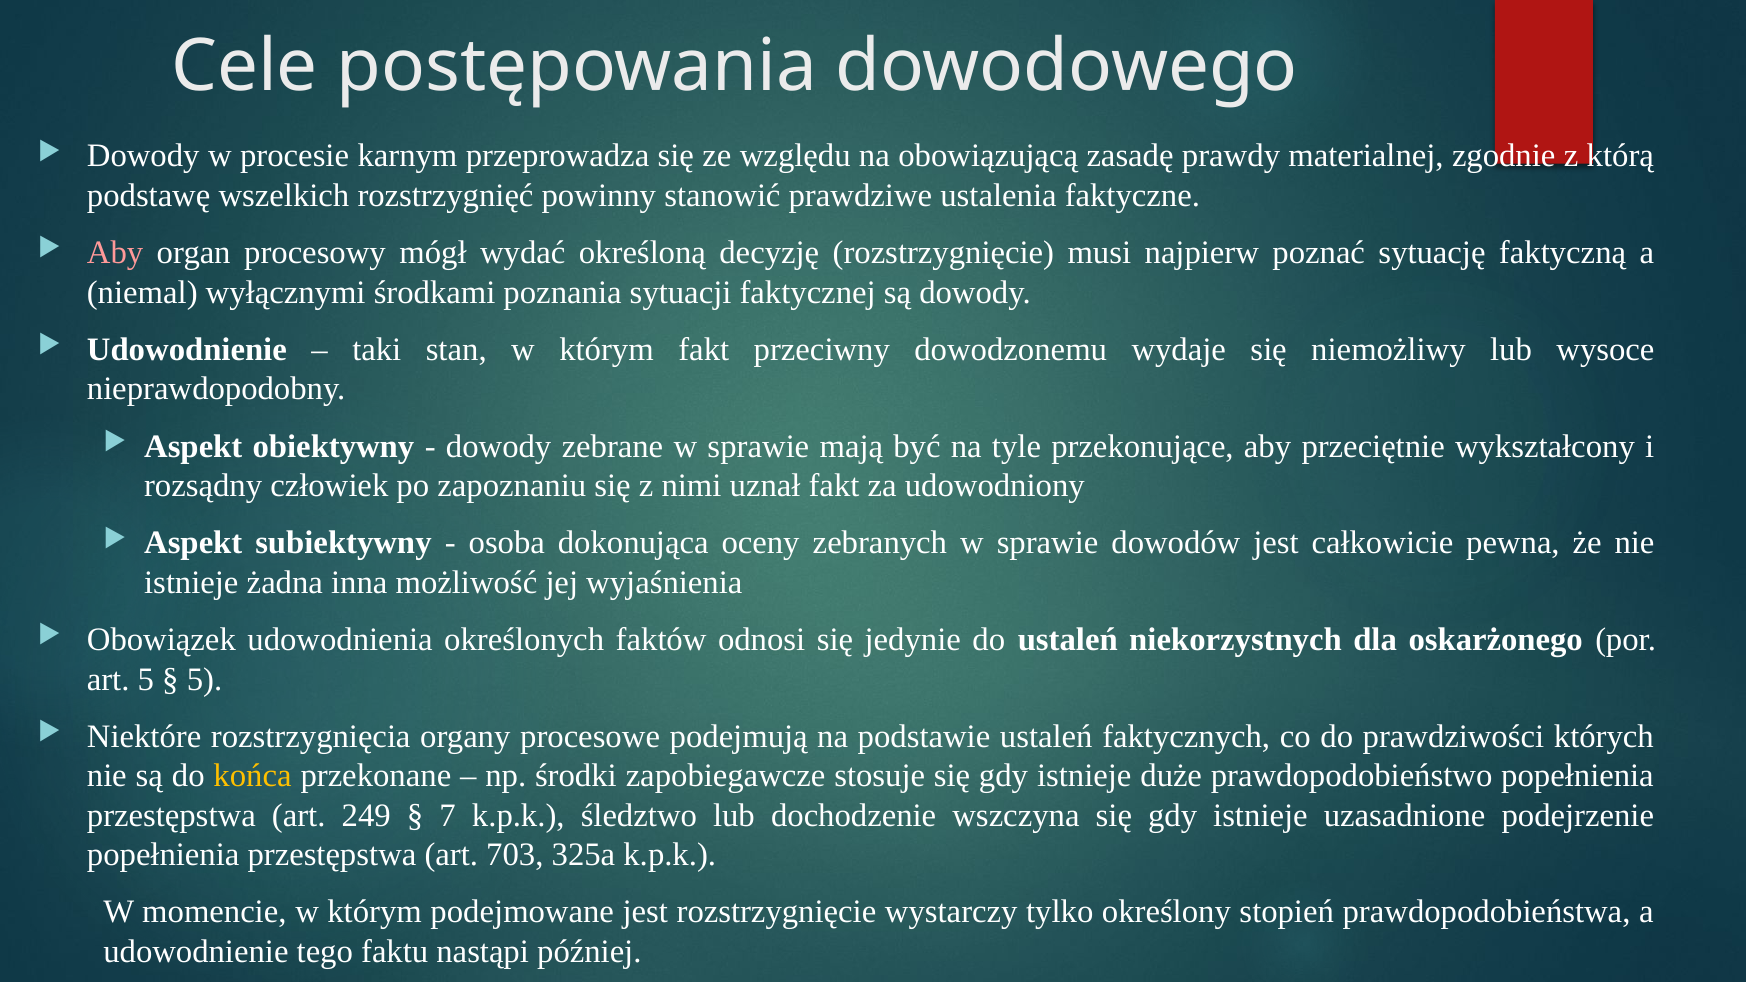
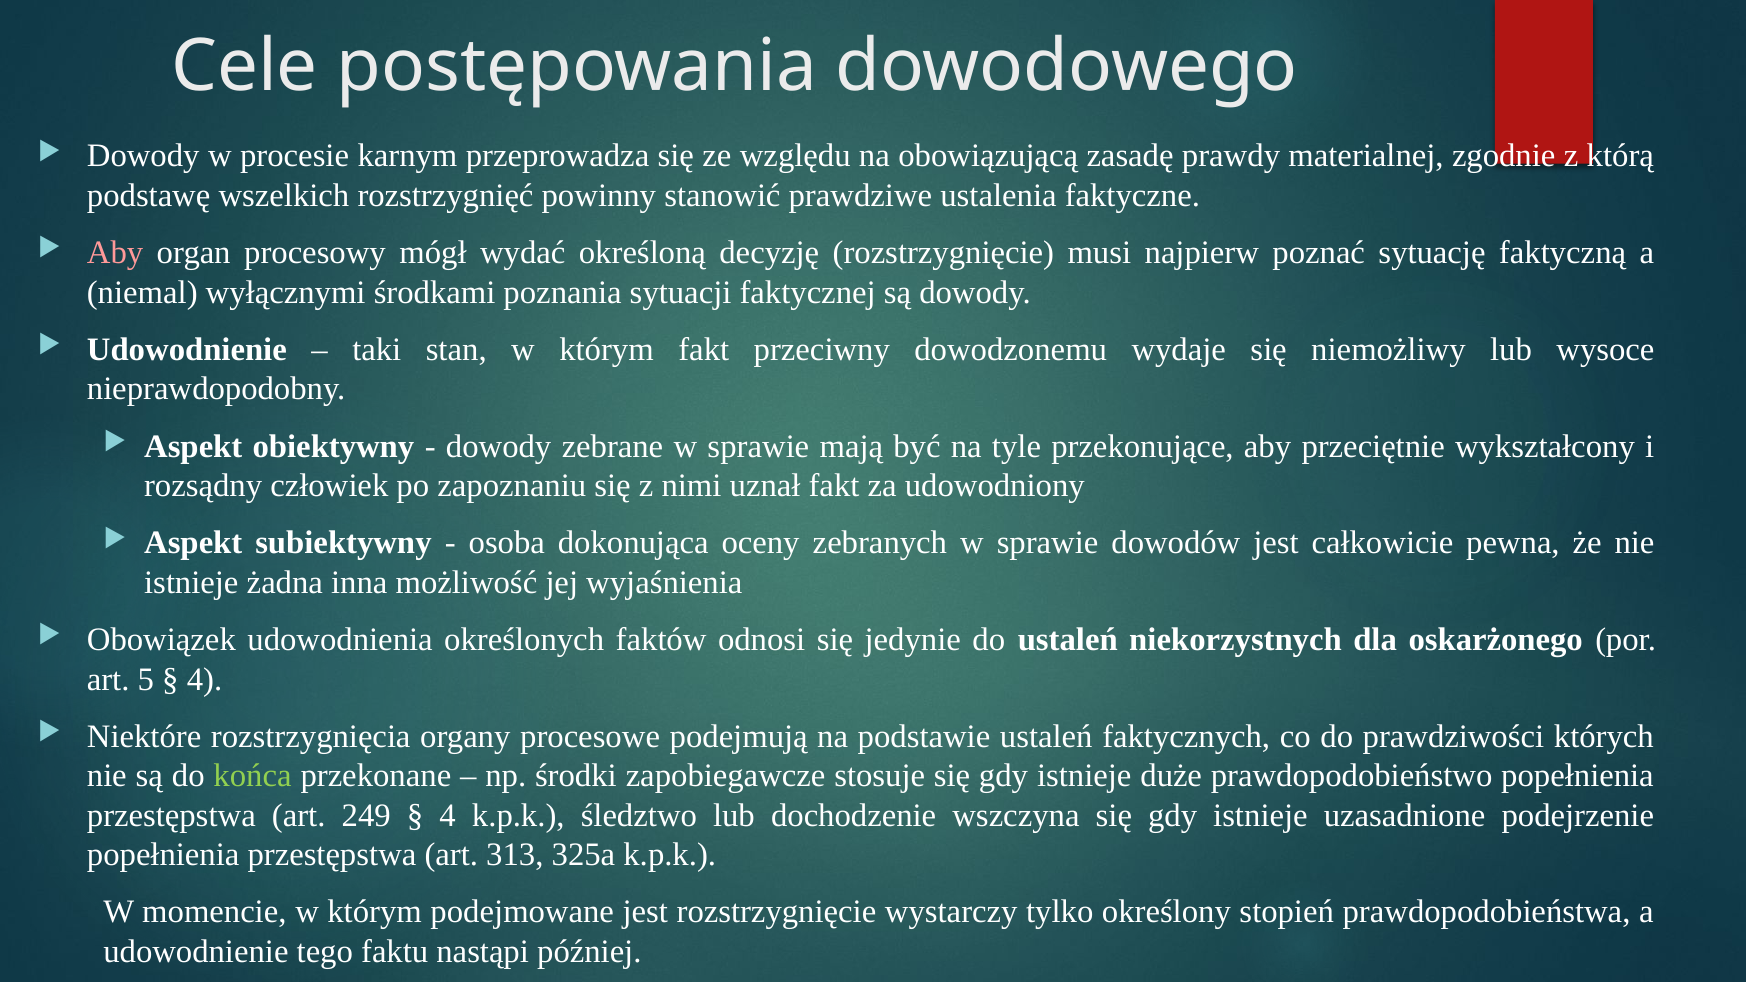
5: 5 -> 4 (204, 679)
końca colour: yellow -> light green (253, 776)
7: 7 -> 4 (448, 815)
703: 703 -> 313 (515, 855)
